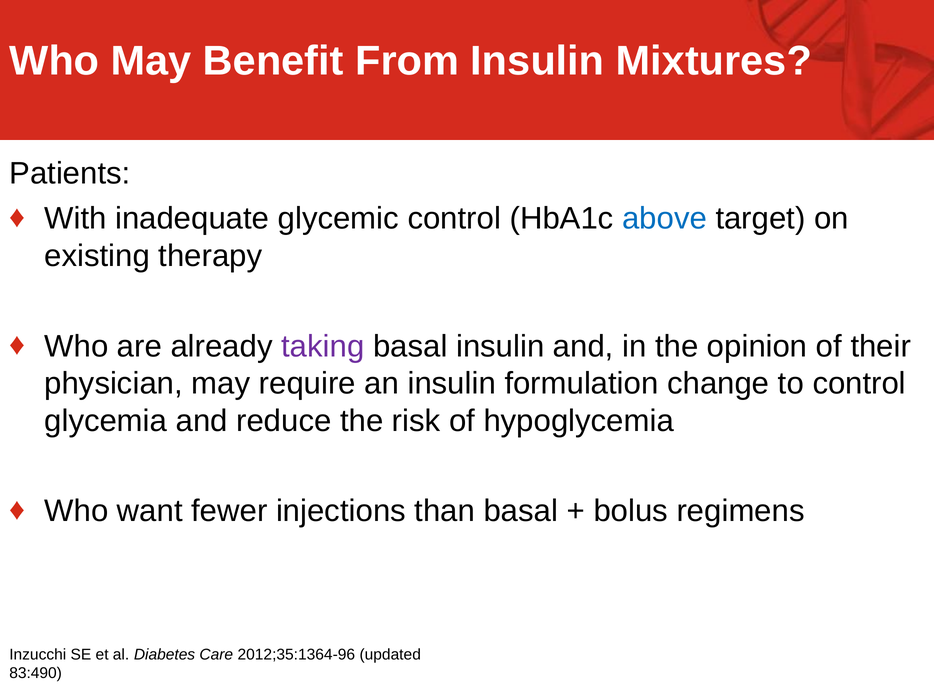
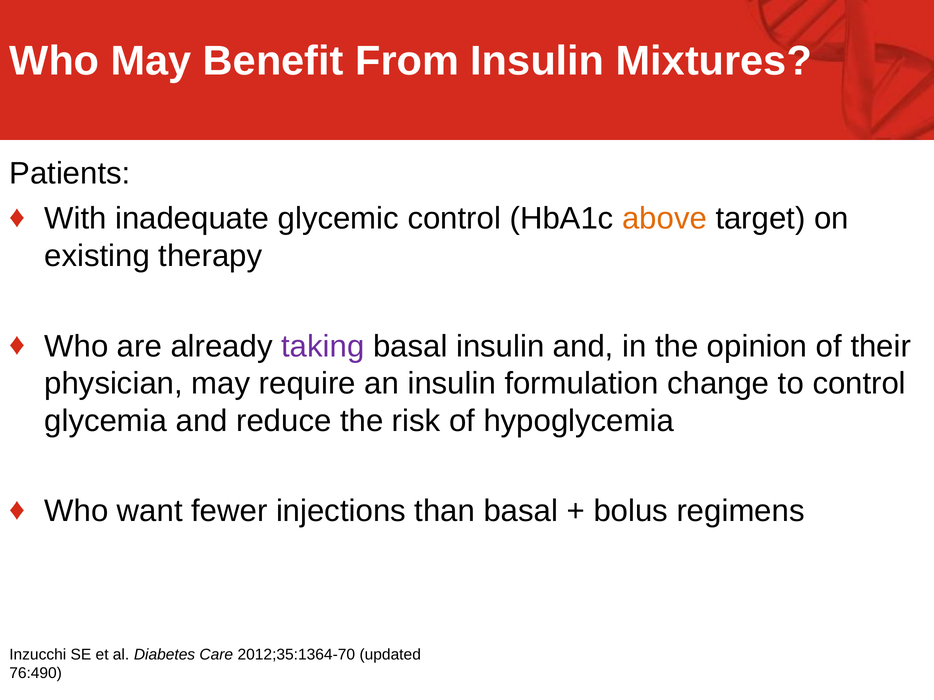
above colour: blue -> orange (664, 219)
2012;35:1364-96: 2012;35:1364-96 -> 2012;35:1364-70 (296, 655)
83:490: 83:490 -> 76:490 (36, 674)
